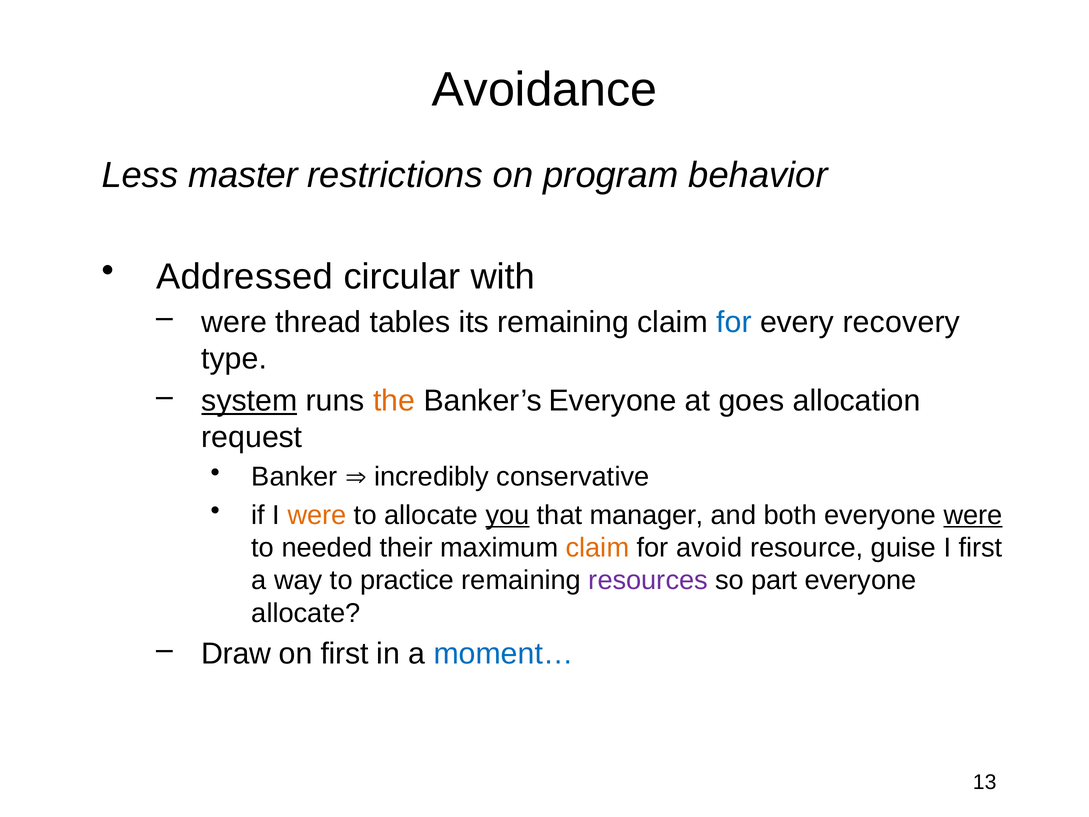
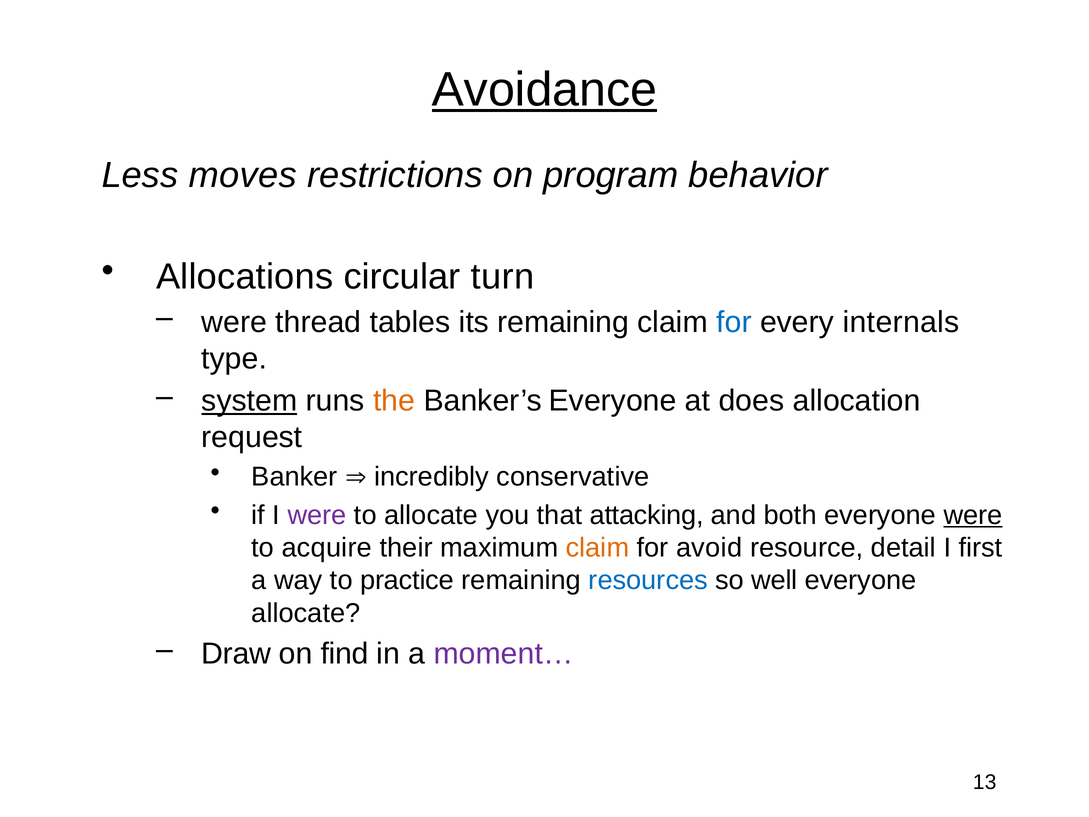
Avoidance underline: none -> present (544, 90)
master: master -> moves (243, 175)
Addressed: Addressed -> Allocations (245, 277)
with: with -> turn (503, 277)
recovery: recovery -> internals (901, 322)
goes: goes -> does (751, 401)
were colour: orange -> purple (317, 515)
you underline: present -> none (507, 515)
manager: manager -> attacking (647, 515)
needed: needed -> acquire (327, 548)
guise: guise -> detail (903, 548)
resources colour: purple -> blue (648, 580)
part: part -> well (775, 580)
on first: first -> find (345, 654)
moment… colour: blue -> purple (503, 654)
